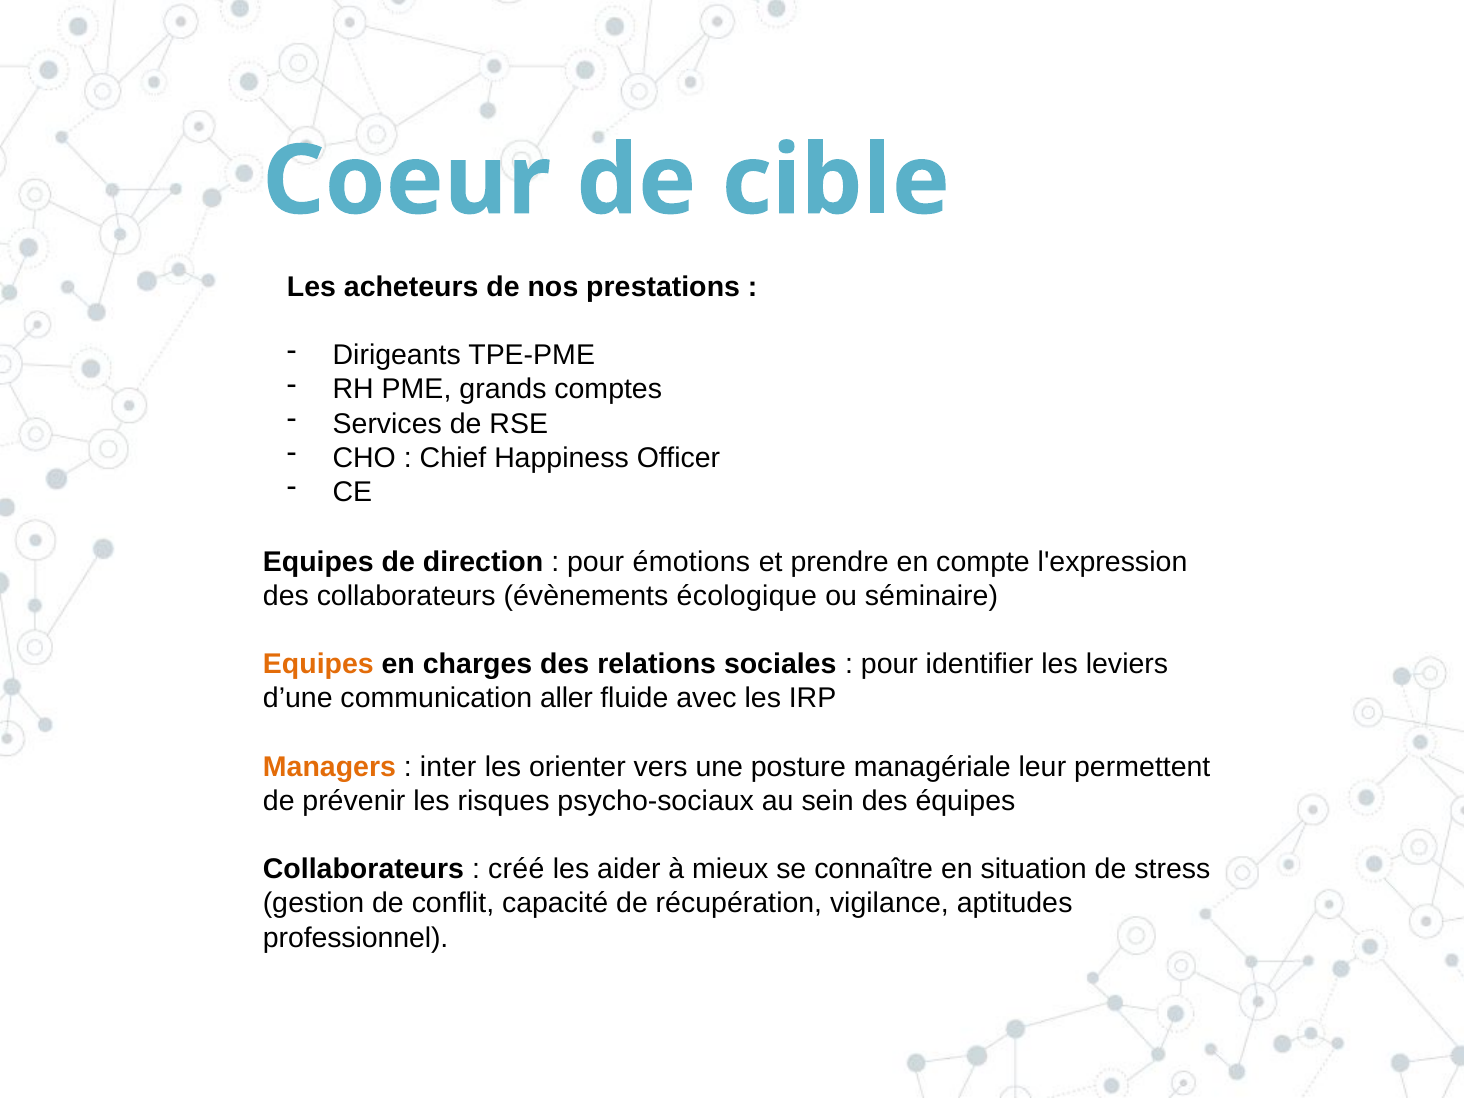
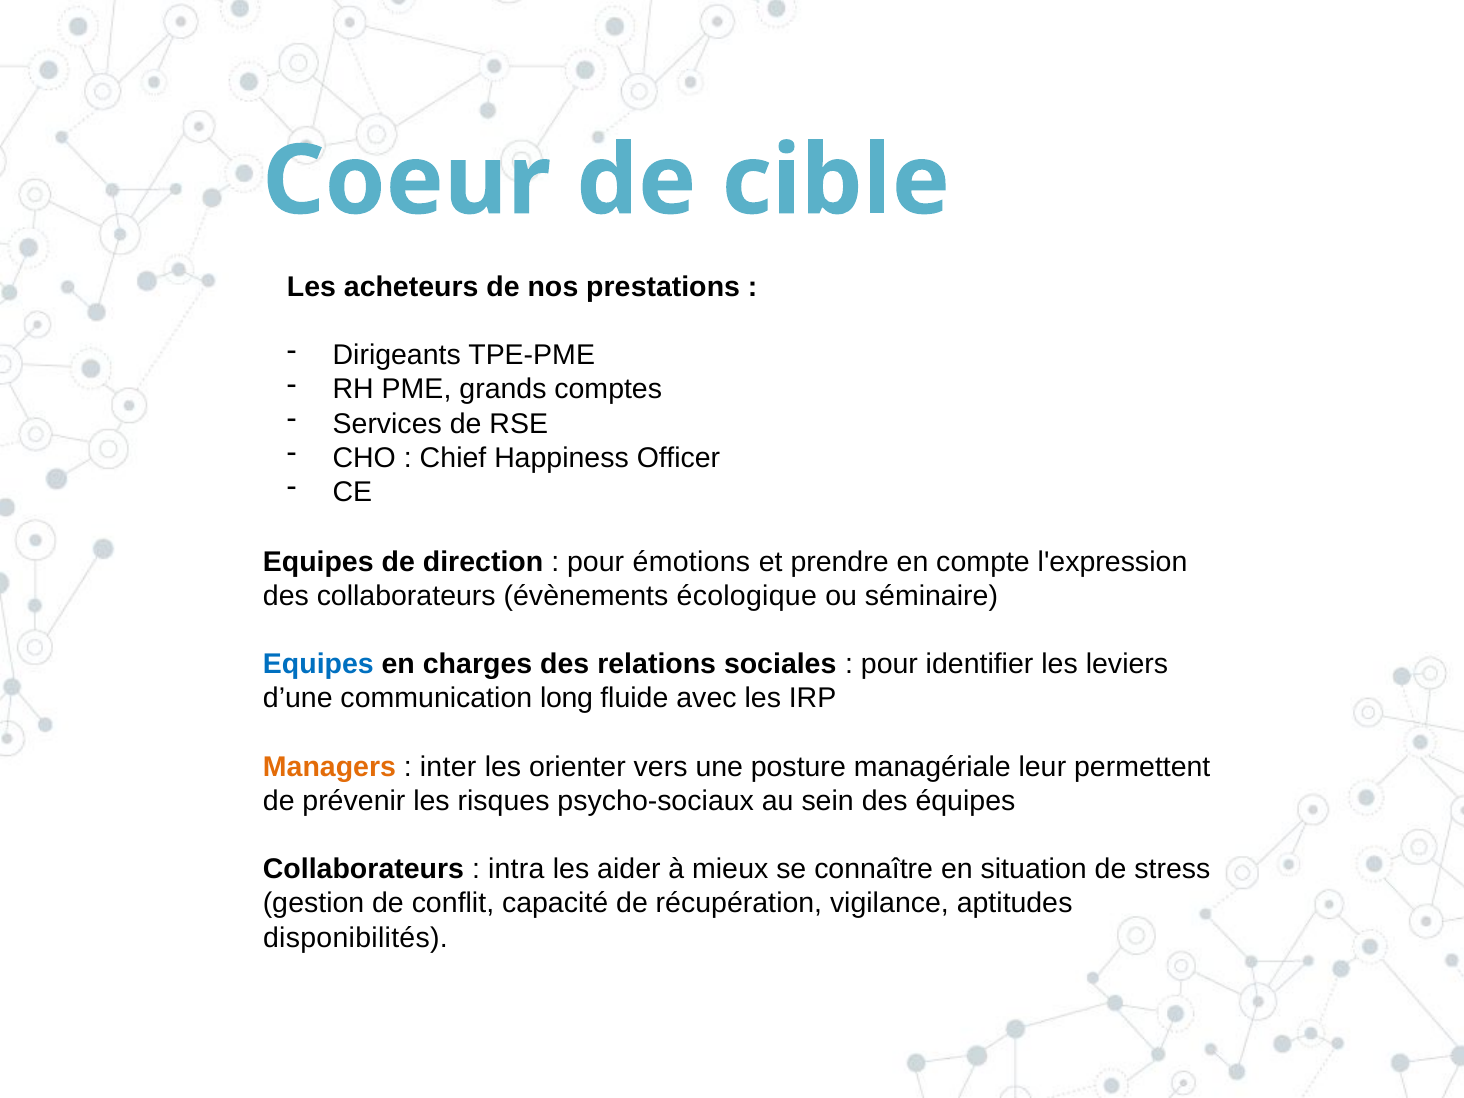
Equipes colour: orange -> blue (318, 664)
aller: aller -> long (566, 698)
créé: créé -> intra (516, 869)
professionnel: professionnel -> disponibilités (355, 938)
